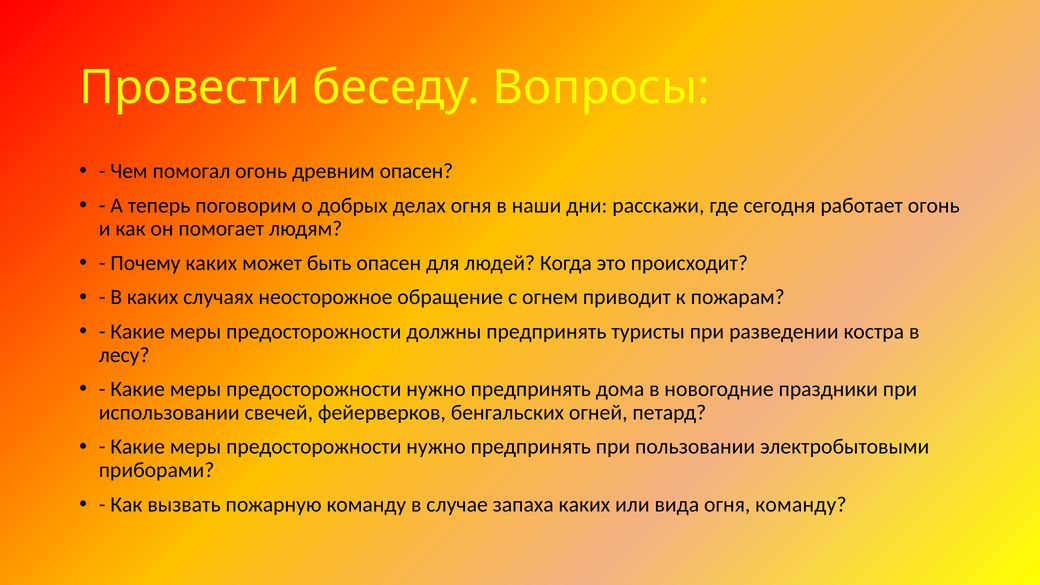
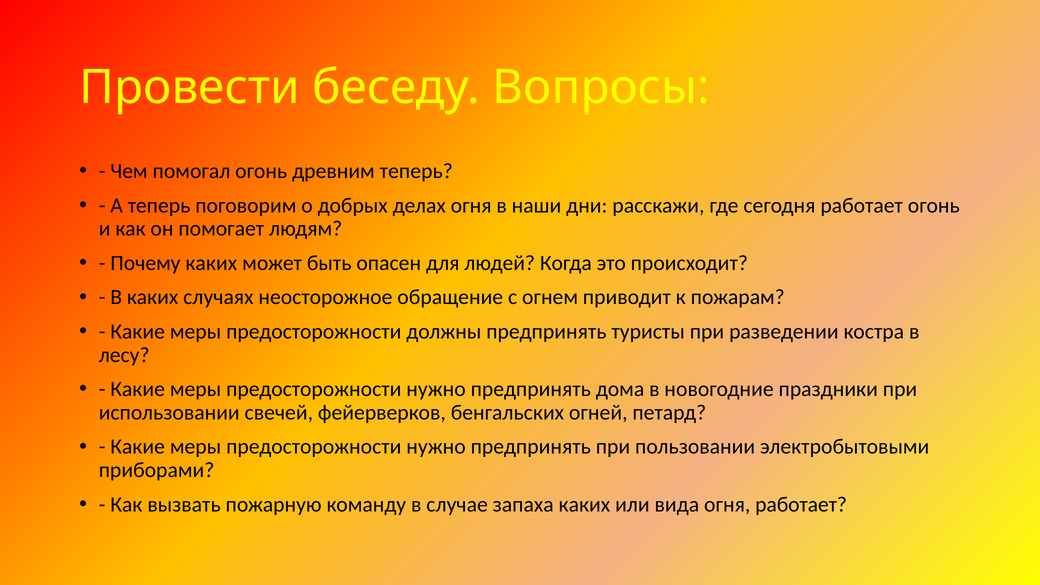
древним опасен: опасен -> теперь (416, 171)
огня команду: команду -> работает (801, 504)
